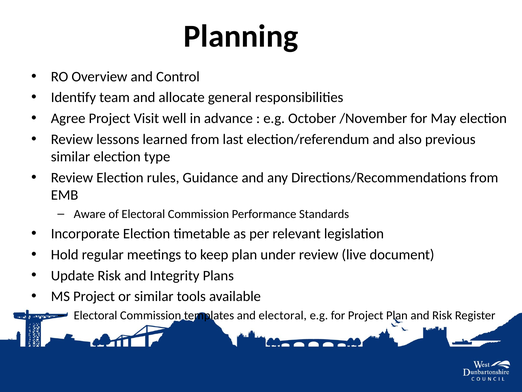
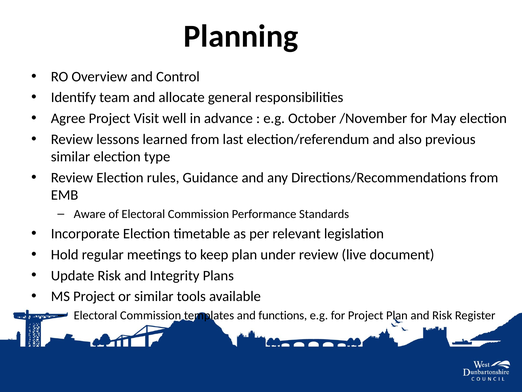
and electoral: electoral -> functions (283, 315)
